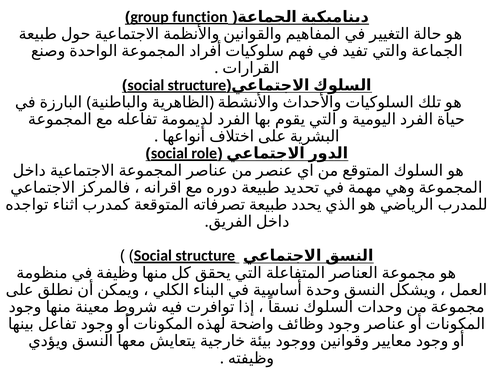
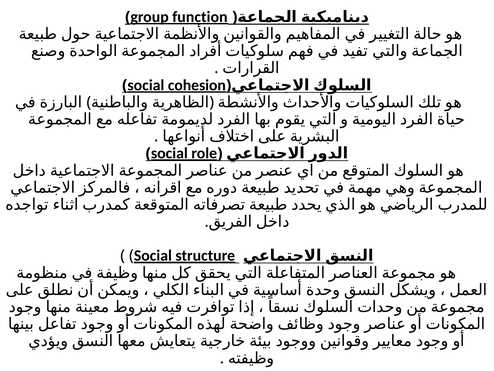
structure: structure -> cohesion (197, 85)
